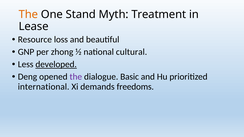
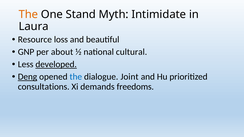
Treatment: Treatment -> Intimidate (159, 14)
Lease: Lease -> Laura (34, 26)
zhong: zhong -> about (62, 52)
Deng underline: none -> present (28, 77)
the colour: purple -> blue (76, 77)
Basic: Basic -> Joint (129, 77)
international: international -> consultations (44, 87)
